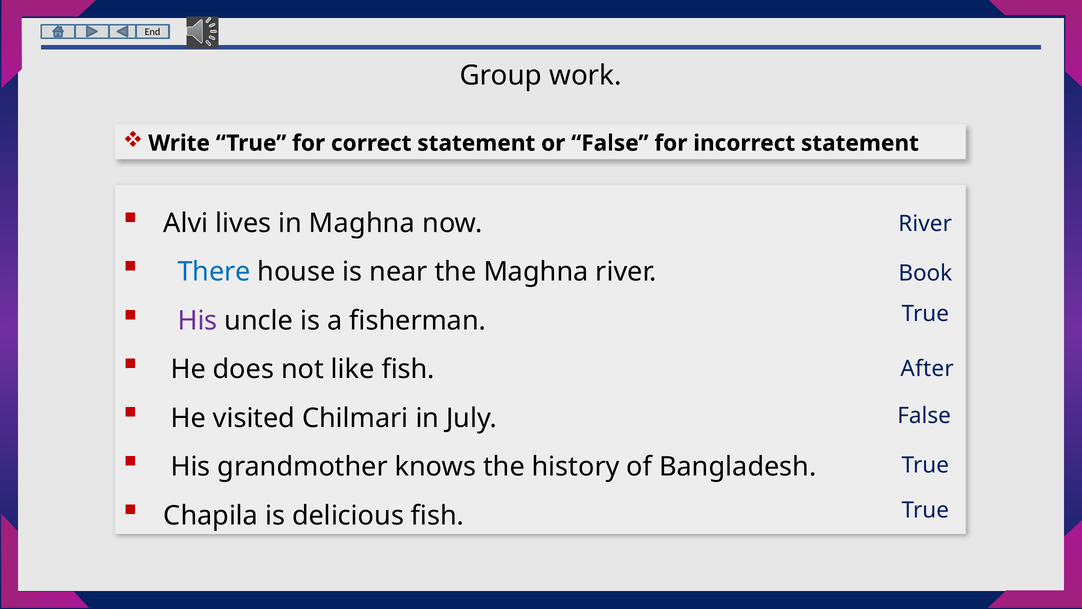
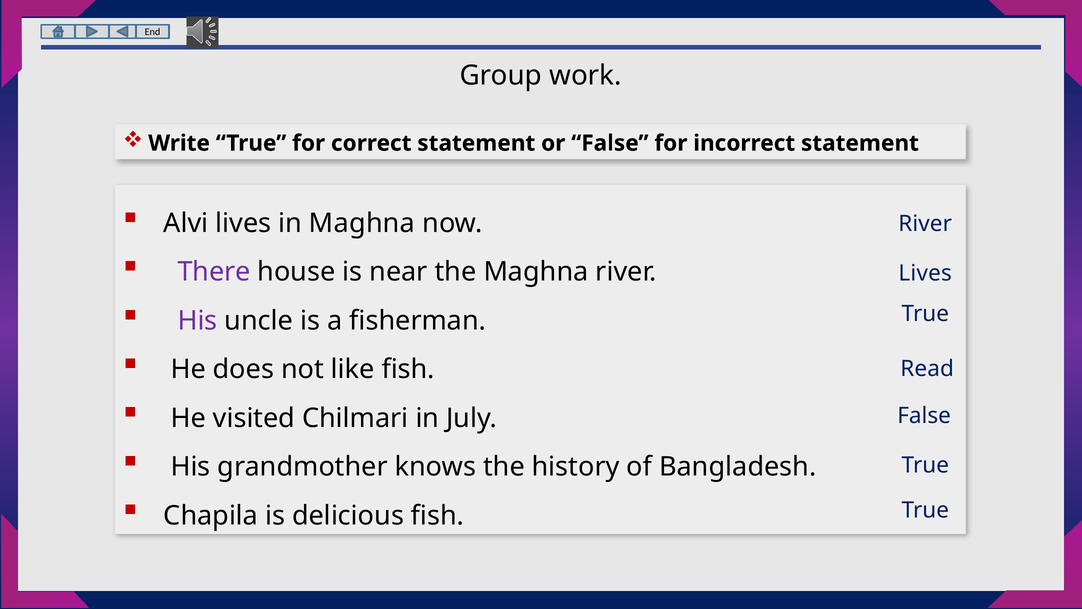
There colour: blue -> purple (214, 272)
Book: Book -> Lives (925, 273)
After: After -> Read (927, 368)
